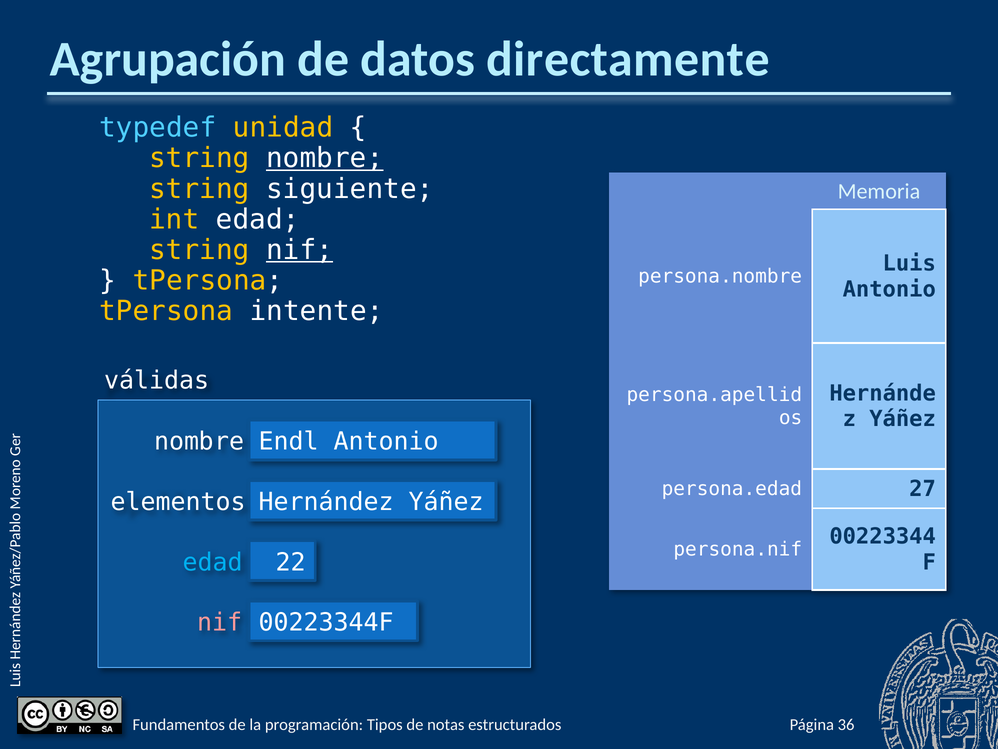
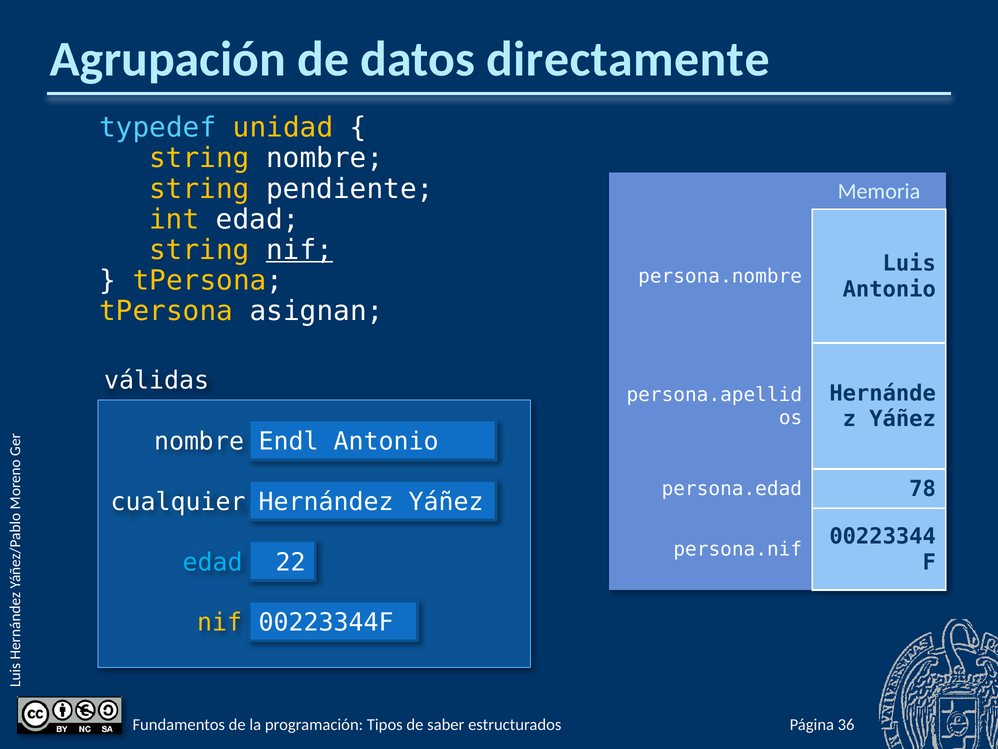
nombre underline: present -> none (325, 158)
siguiente: siguiente -> pendiente (350, 189)
intente: intente -> asignan (317, 311)
27: 27 -> 78 (923, 489)
elementos: elementos -> cualquier (178, 502)
nif colour: pink -> yellow (220, 622)
notas: notas -> saber (446, 724)
